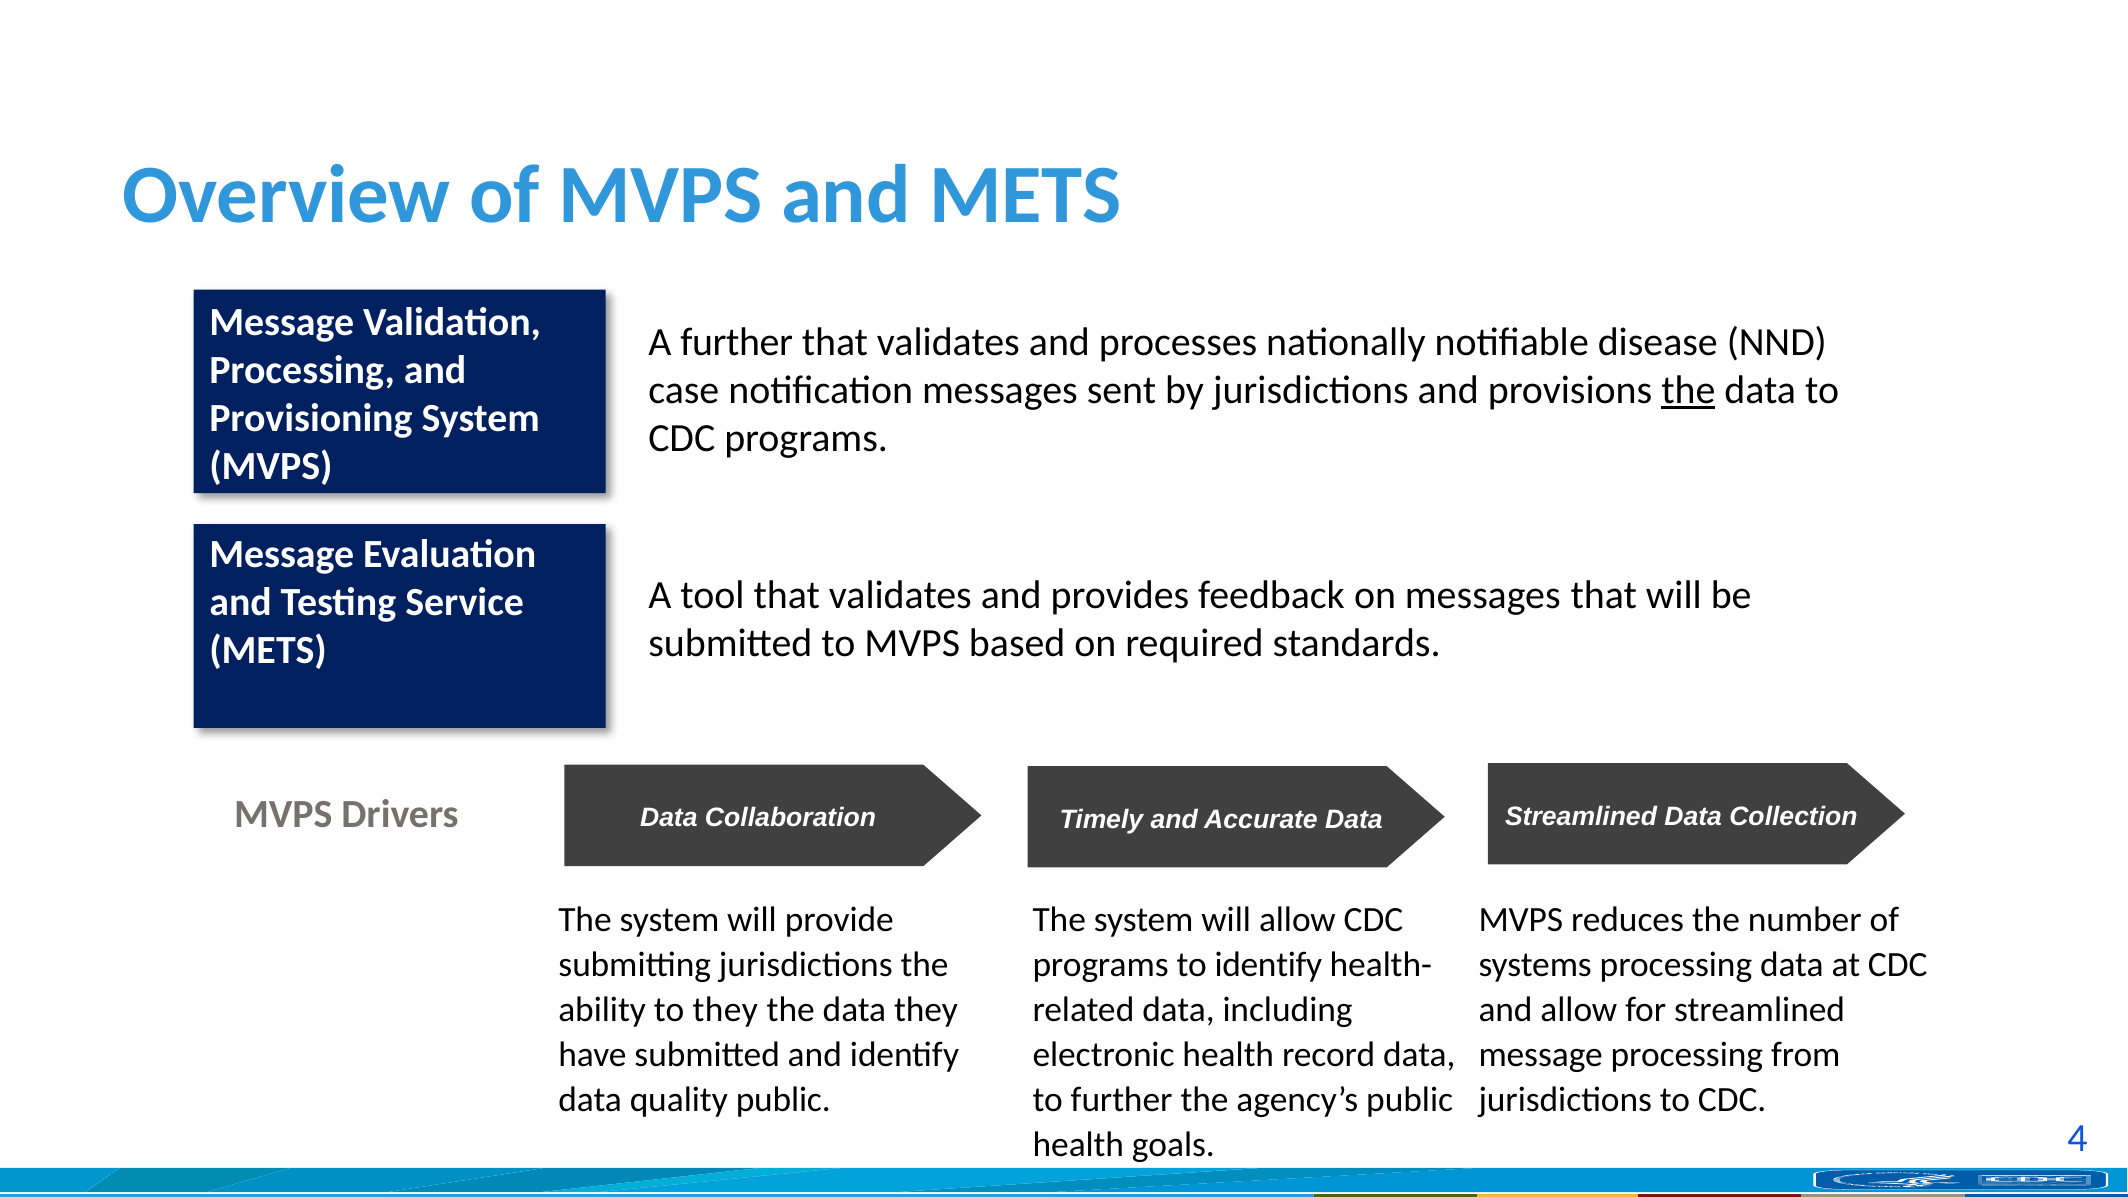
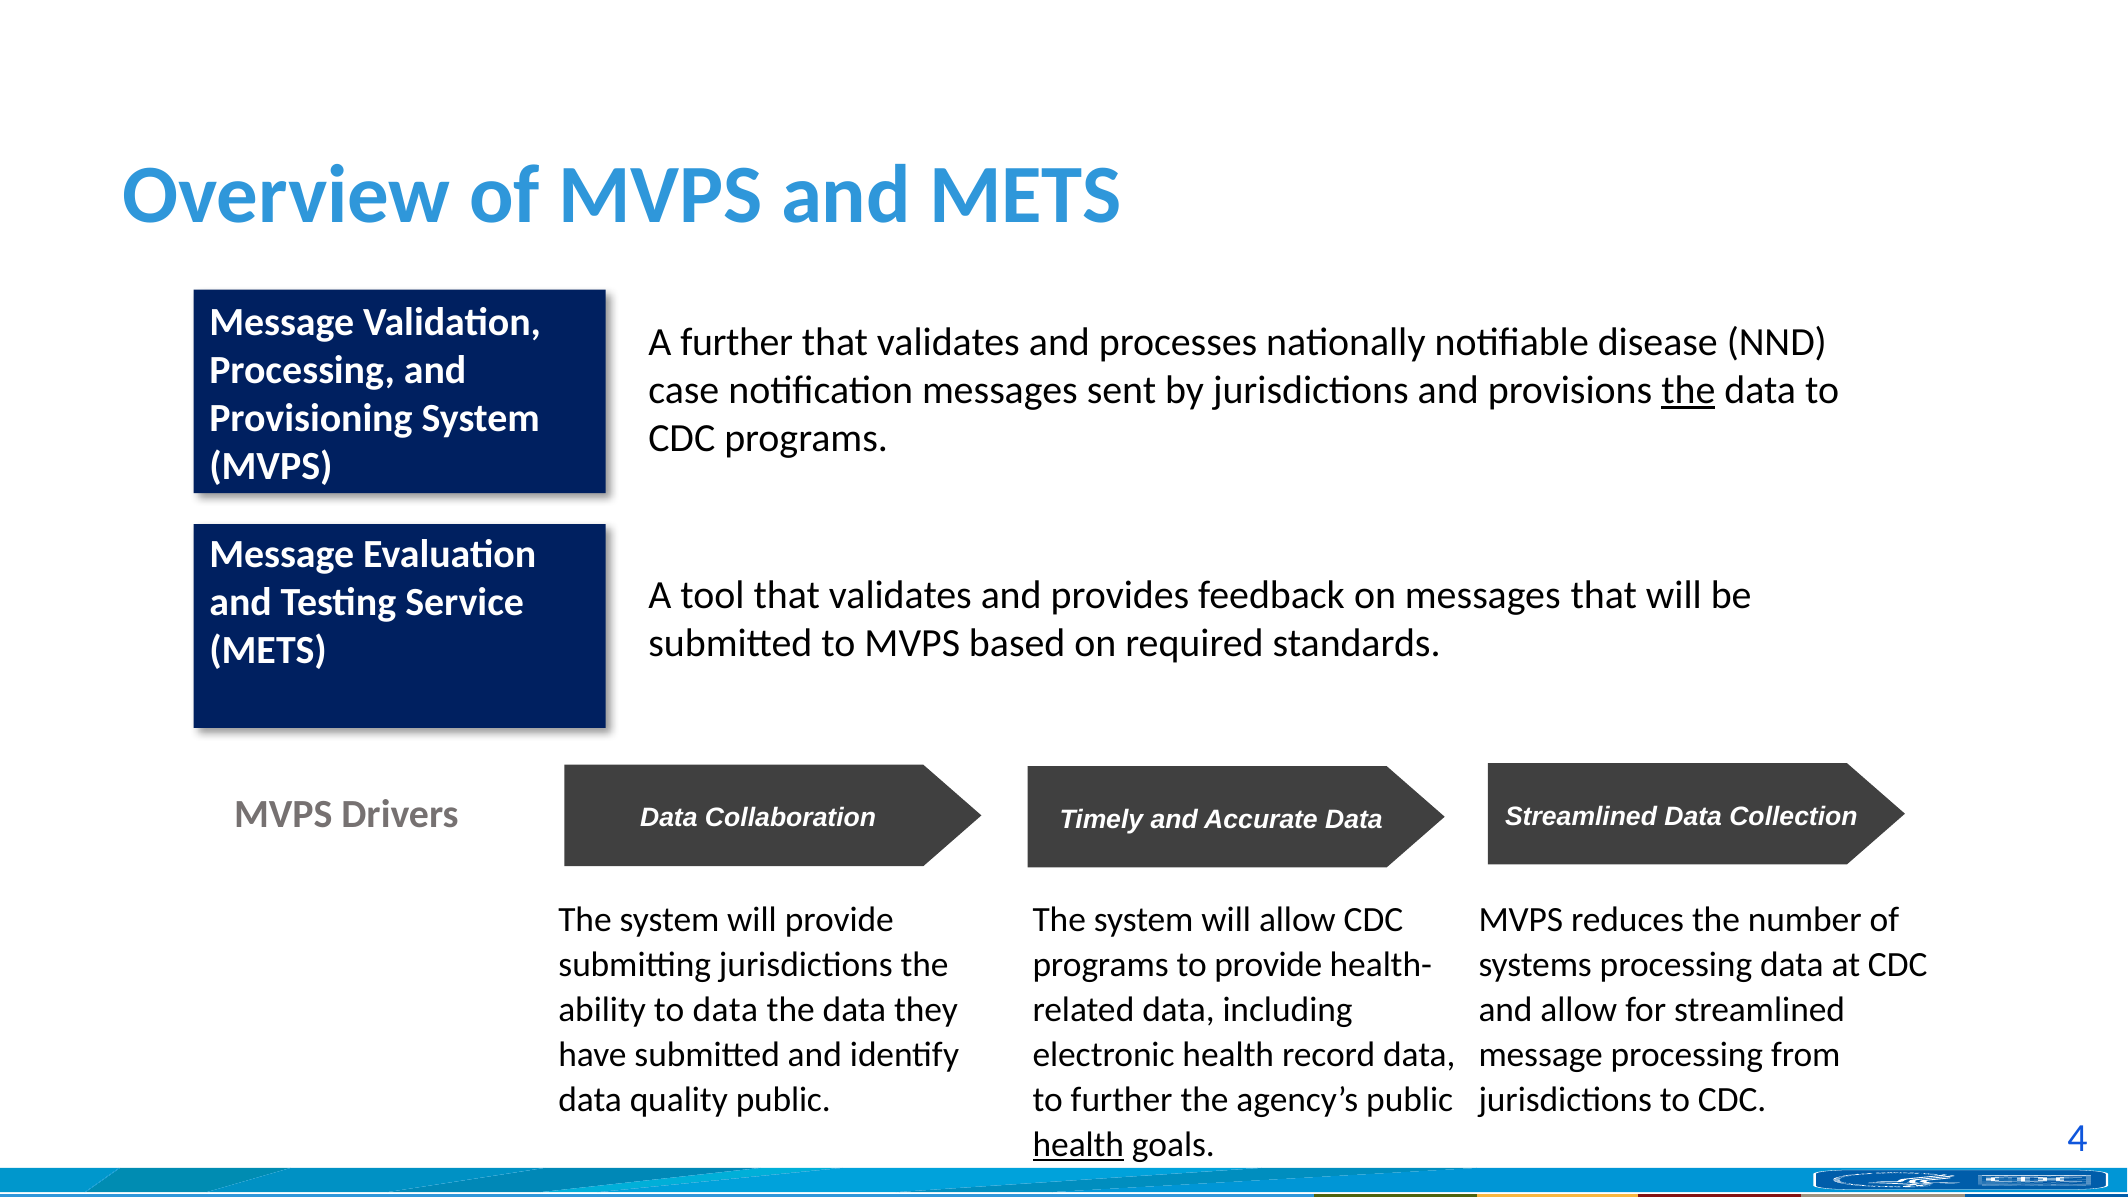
to identify: identify -> provide (1268, 964)
to they: they -> data (725, 1010)
health underline: none -> present (1078, 1145)
